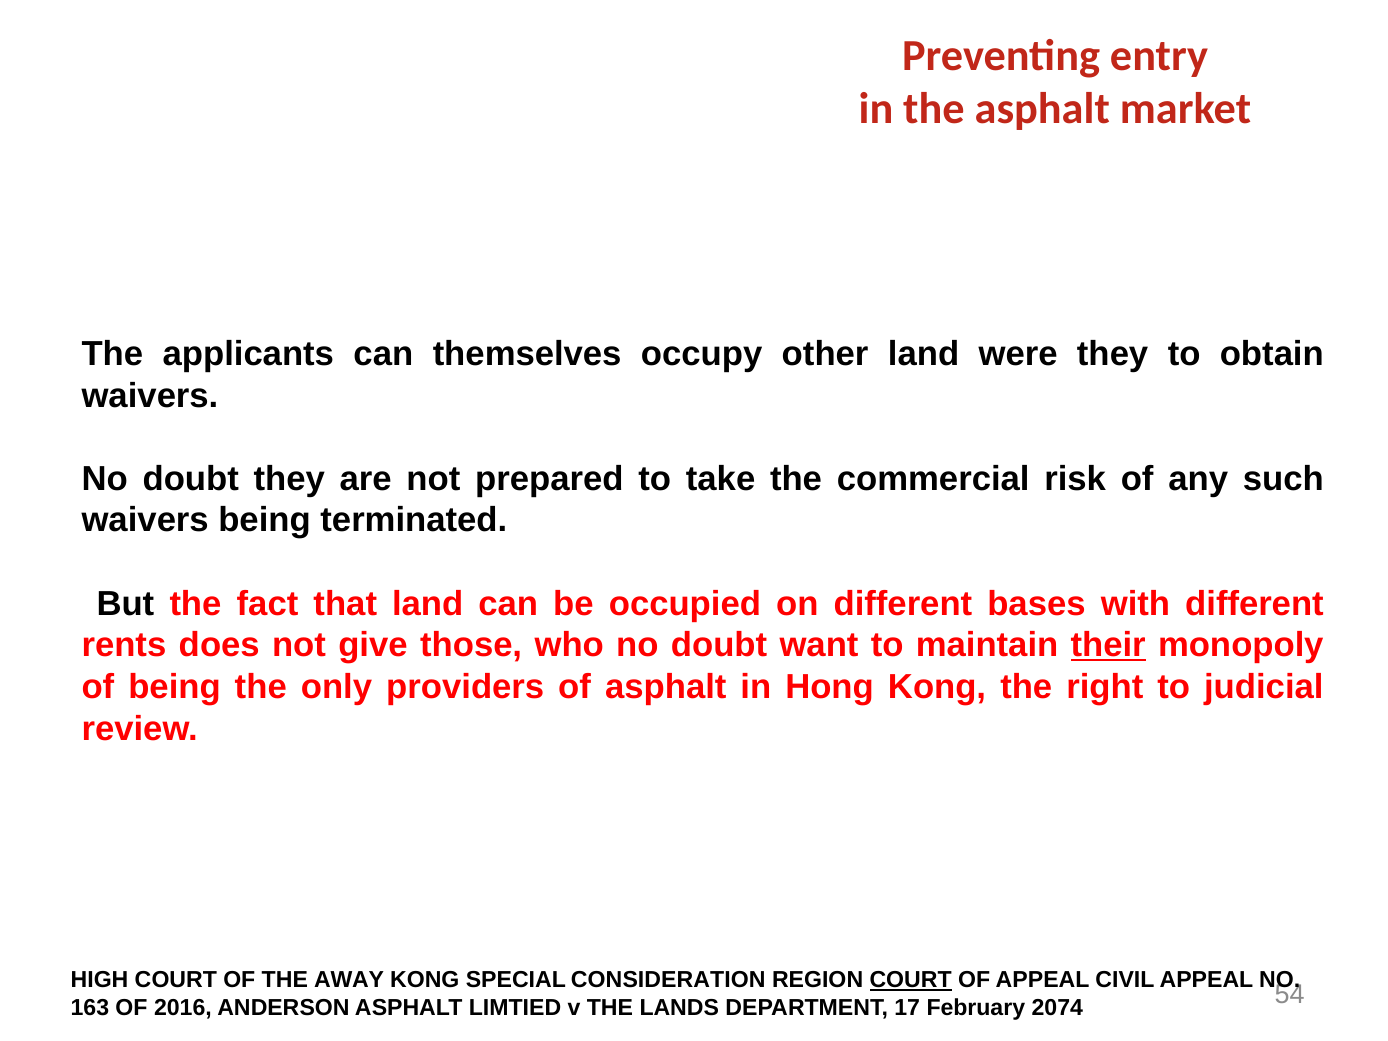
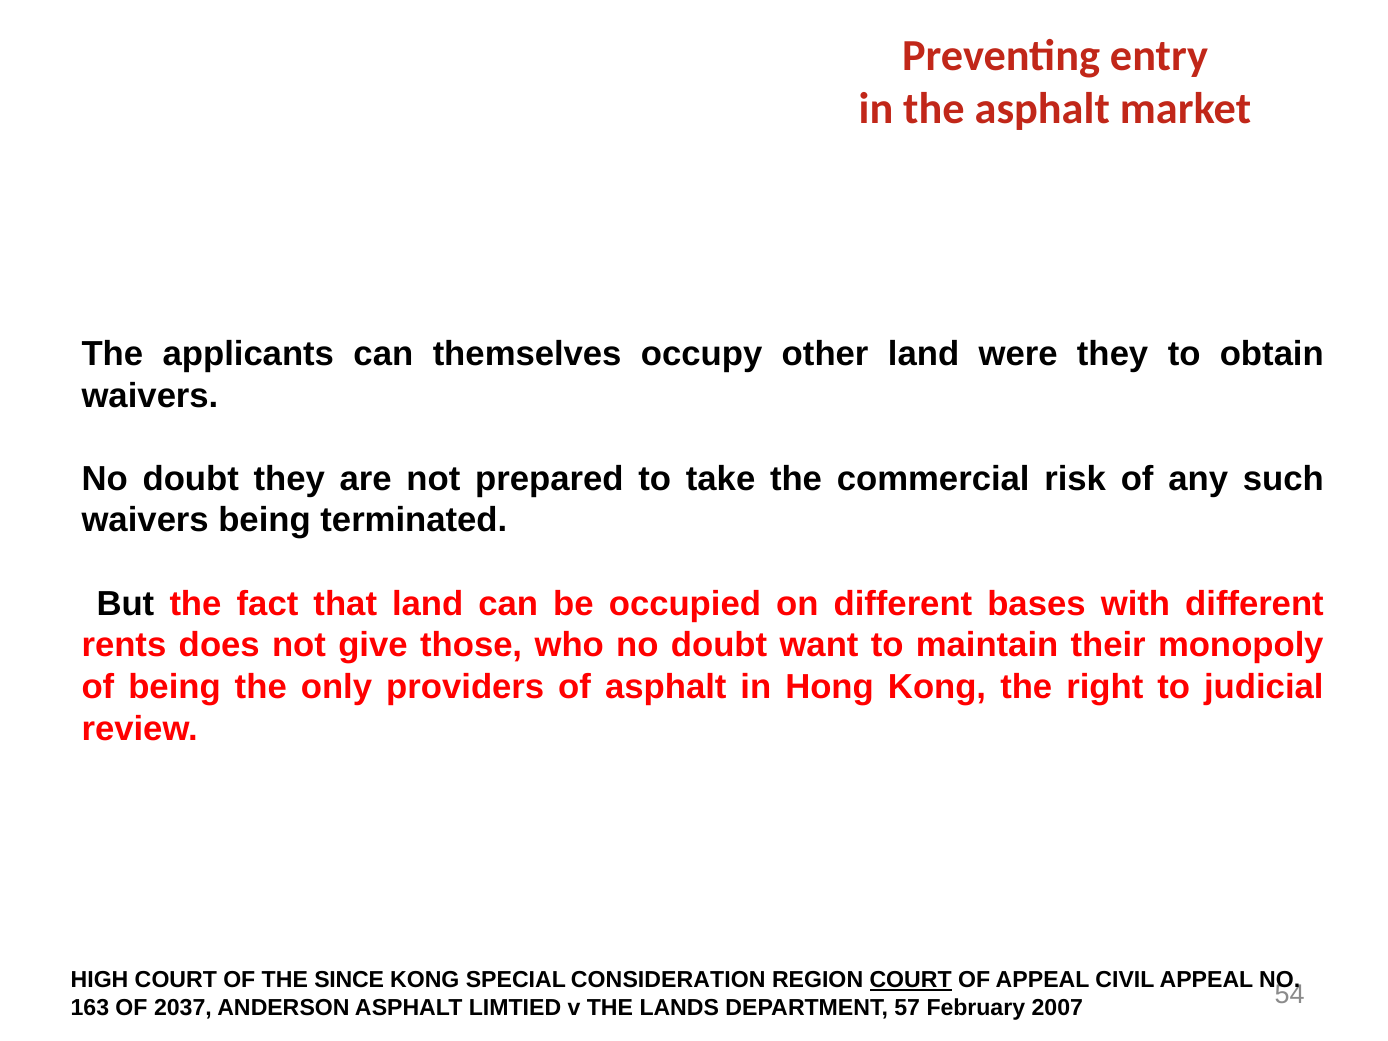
their underline: present -> none (1108, 645)
AWAY: AWAY -> SINCE (349, 980)
2016: 2016 -> 2037 (183, 1008)
17: 17 -> 57 (907, 1008)
2074: 2074 -> 2007 (1057, 1008)
